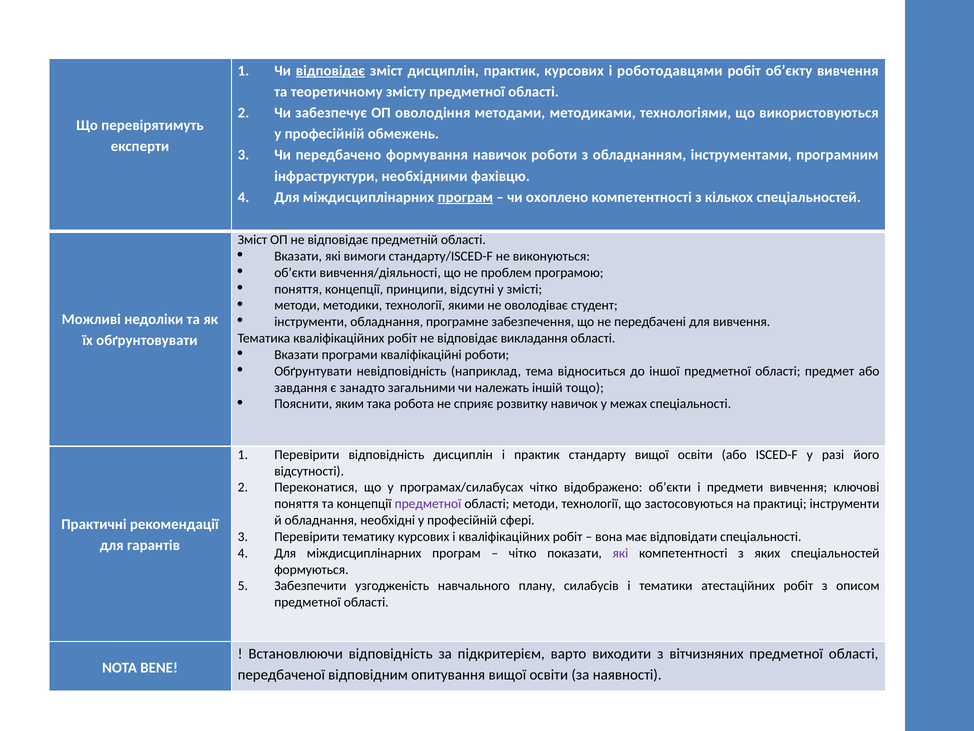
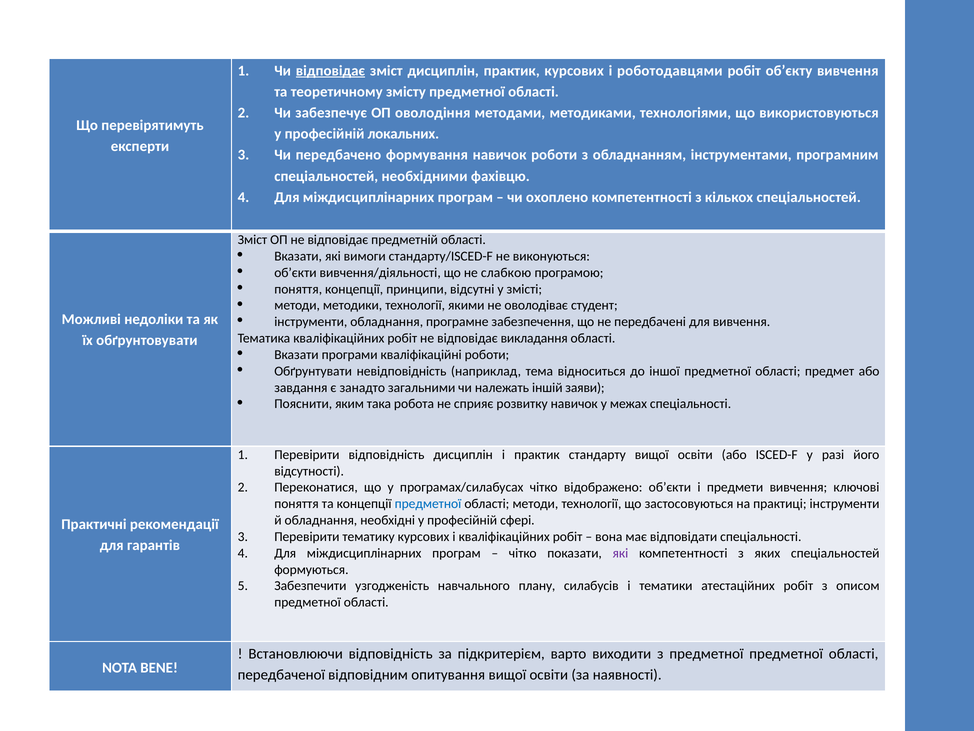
обмежень: обмежень -> локальних (403, 134)
інфраструктури: інфраструктури -> спеціальностей (326, 176)
програм underline: present -> none (465, 197)
проблем: проблем -> слабкою (506, 272)
тощо: тощо -> заяви (585, 387)
предметної colour: purple -> blue (428, 504)
з вітчизняних: вітчизняних -> предметної (706, 653)
